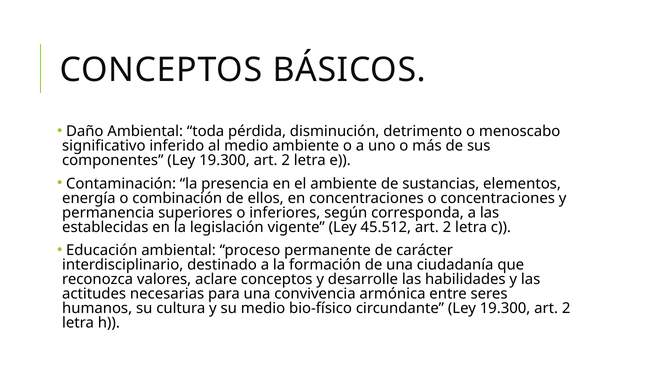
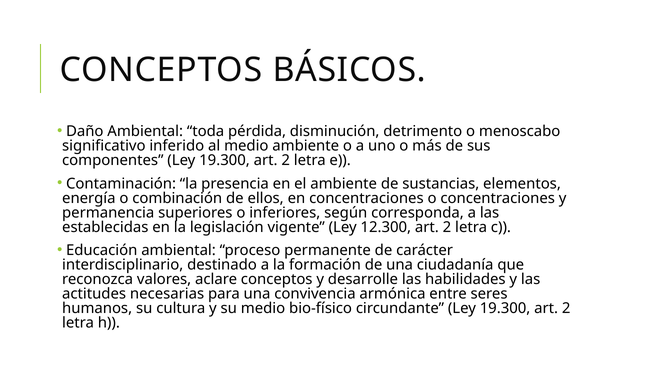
45.512: 45.512 -> 12.300 (386, 227)
